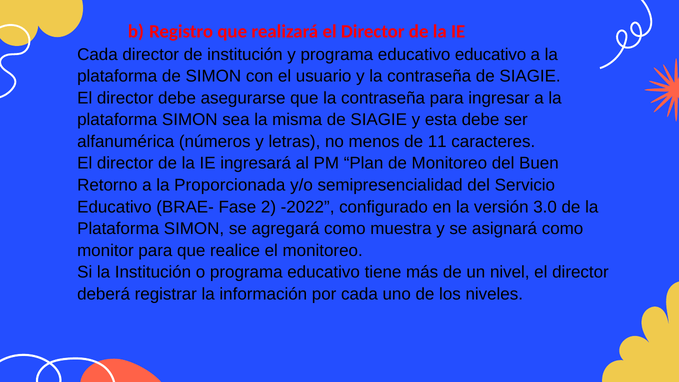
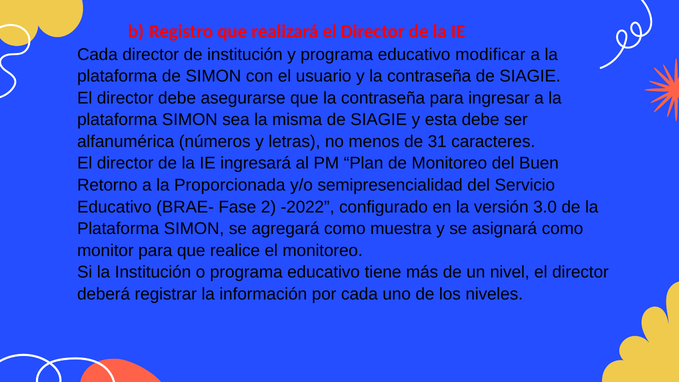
educativo educativo: educativo -> modificar (490, 54)
11: 11 -> 31 (437, 142)
